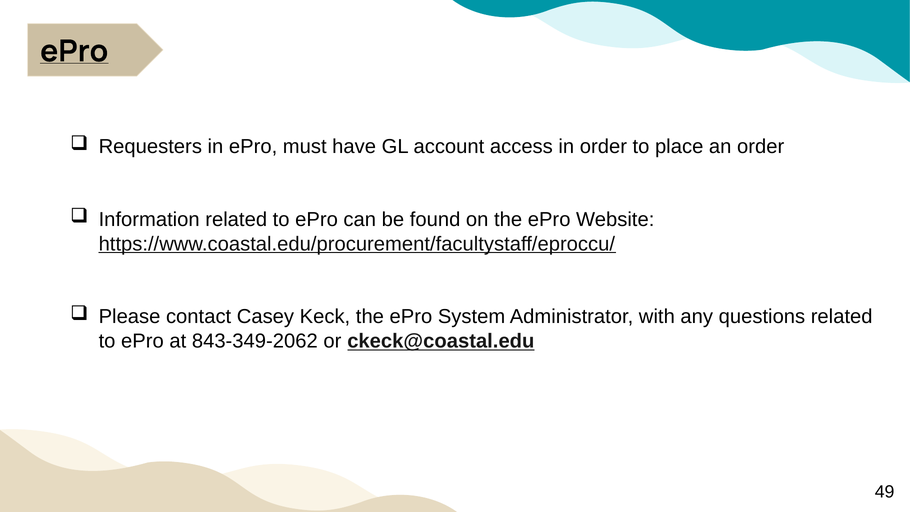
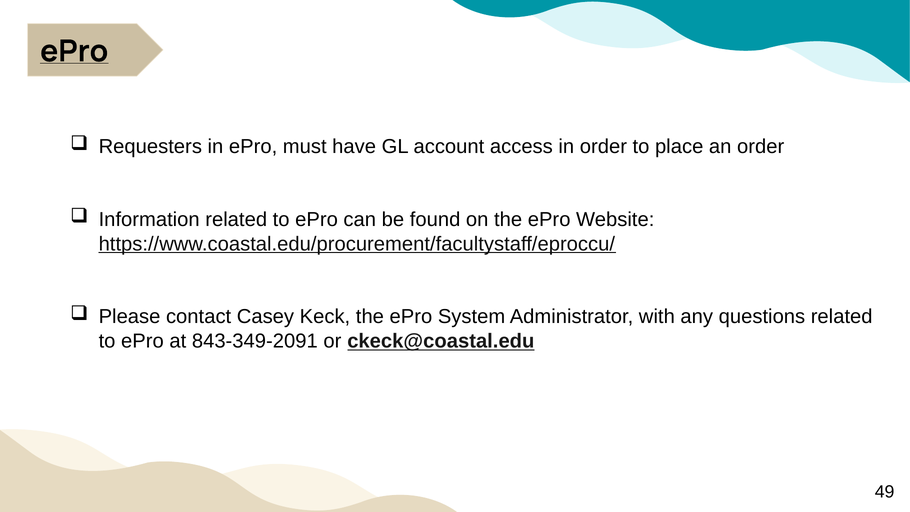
843-349-2062: 843-349-2062 -> 843-349-2091 (255, 341)
